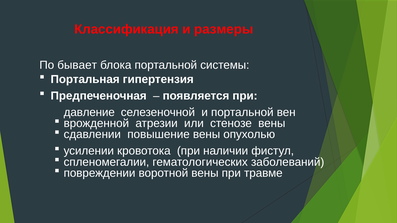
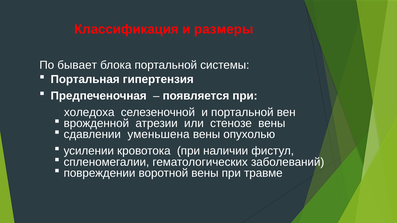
давление: давление -> холедоха (89, 112)
повышение: повышение -> уменьшена (158, 135)
